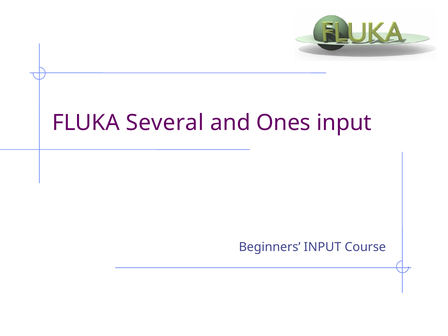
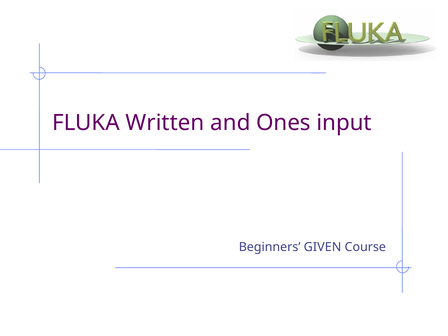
Several: Several -> Written (165, 123)
Beginners INPUT: INPUT -> GIVEN (323, 247)
